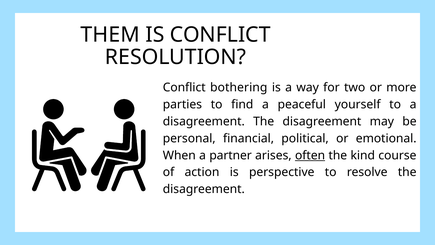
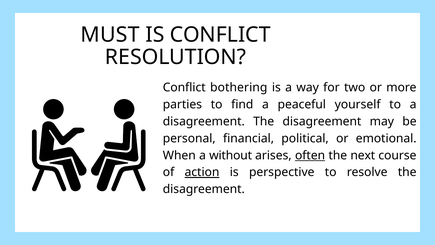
THEM: THEM -> MUST (110, 35)
partner: partner -> without (231, 155)
kind: kind -> next (363, 155)
action underline: none -> present (202, 172)
